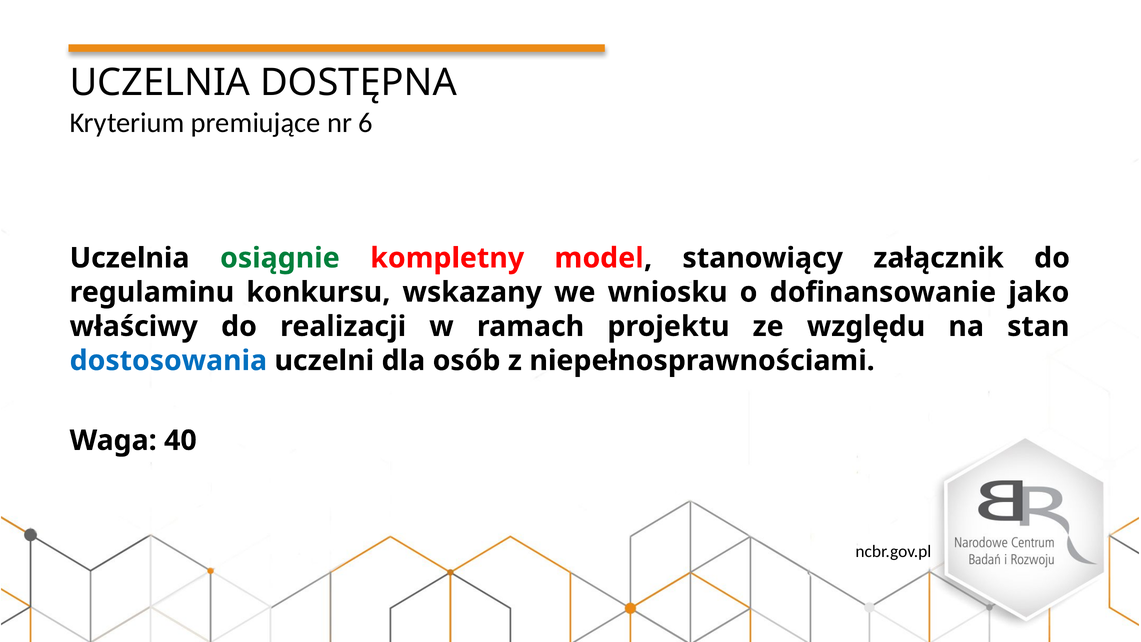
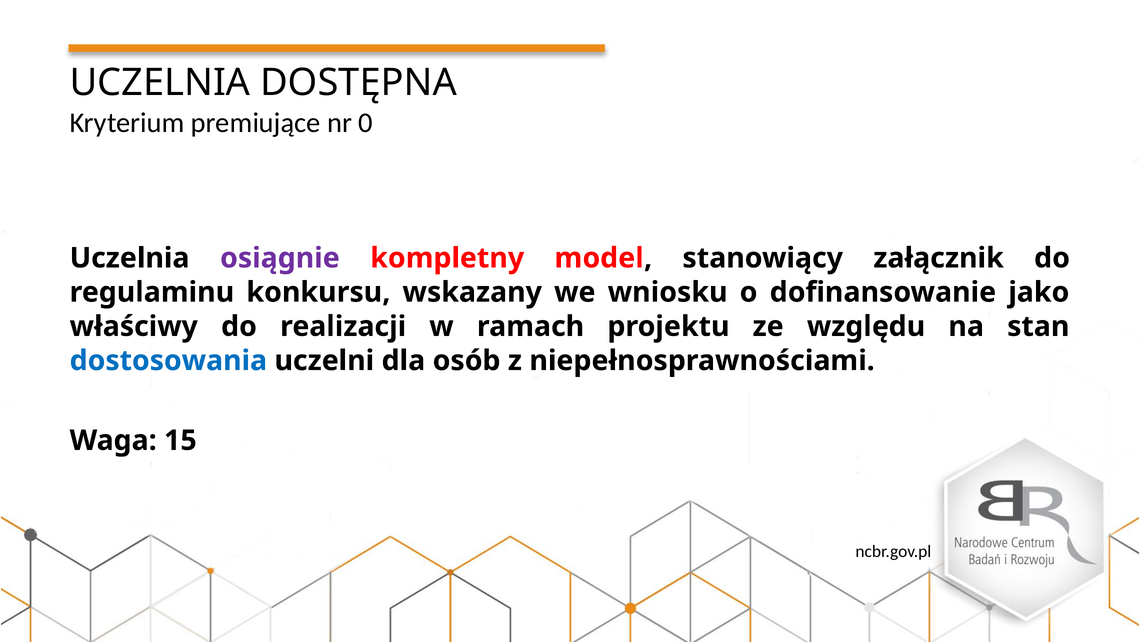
6: 6 -> 0 (366, 123)
osiągnie colour: green -> purple (280, 258)
40: 40 -> 15 (180, 441)
